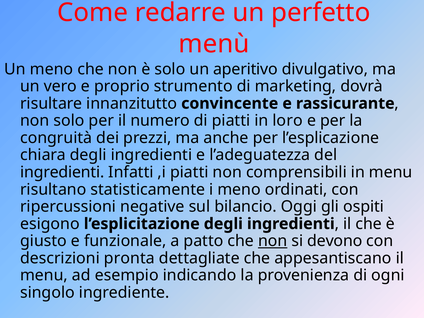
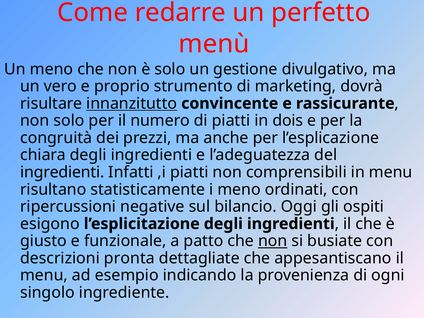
aperitivo: aperitivo -> gestione (245, 69)
innanzitutto underline: none -> present (132, 103)
loro: loro -> dois (288, 121)
devono: devono -> busiate (335, 241)
